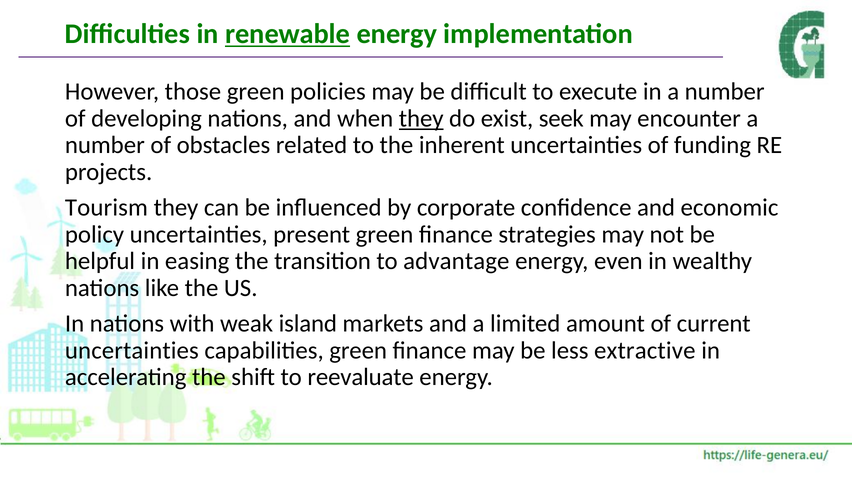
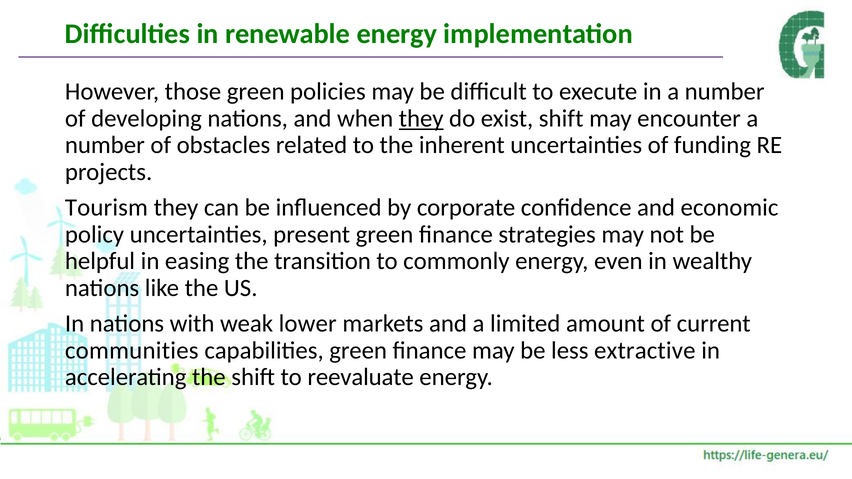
renewable underline: present -> none (288, 34)
exist seek: seek -> shift (561, 118)
advantage: advantage -> commonly (456, 261)
island: island -> lower (308, 324)
uncertainties: uncertainties -> communities (132, 351)
